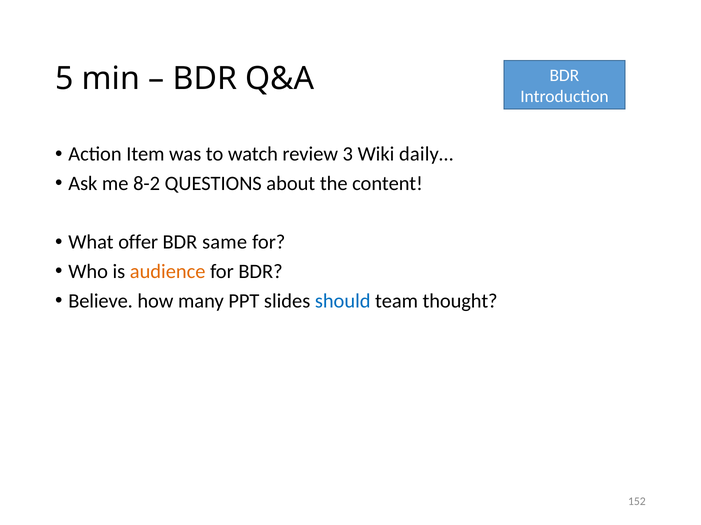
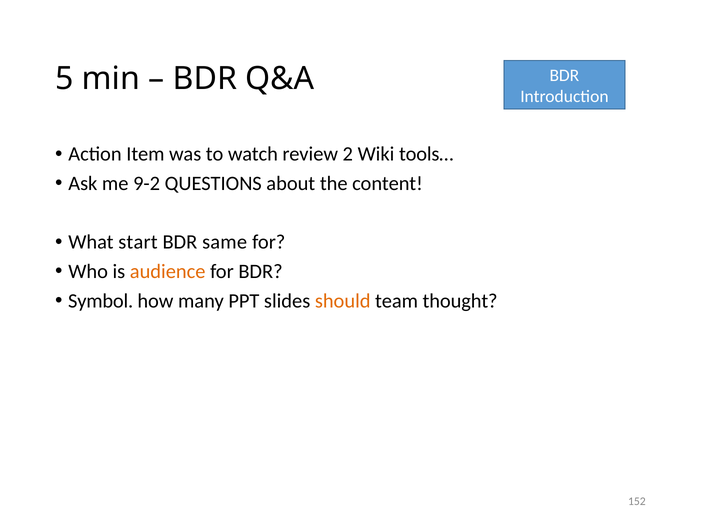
3: 3 -> 2 (348, 154)
daily…: daily… -> tools… (426, 154)
8-2: 8-2 -> 9-2 (147, 184)
offer: offer -> start (138, 243)
Believe: Believe -> Symbol (101, 301)
should colour: blue -> orange (343, 301)
